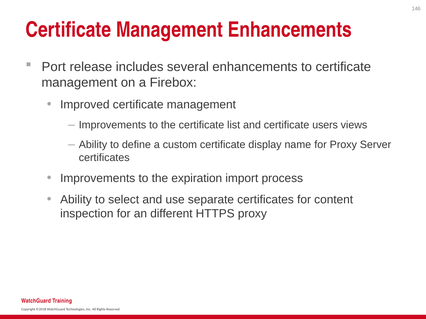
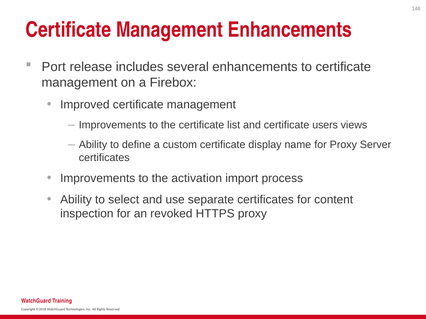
expiration: expiration -> activation (197, 179)
different: different -> revoked (171, 214)
